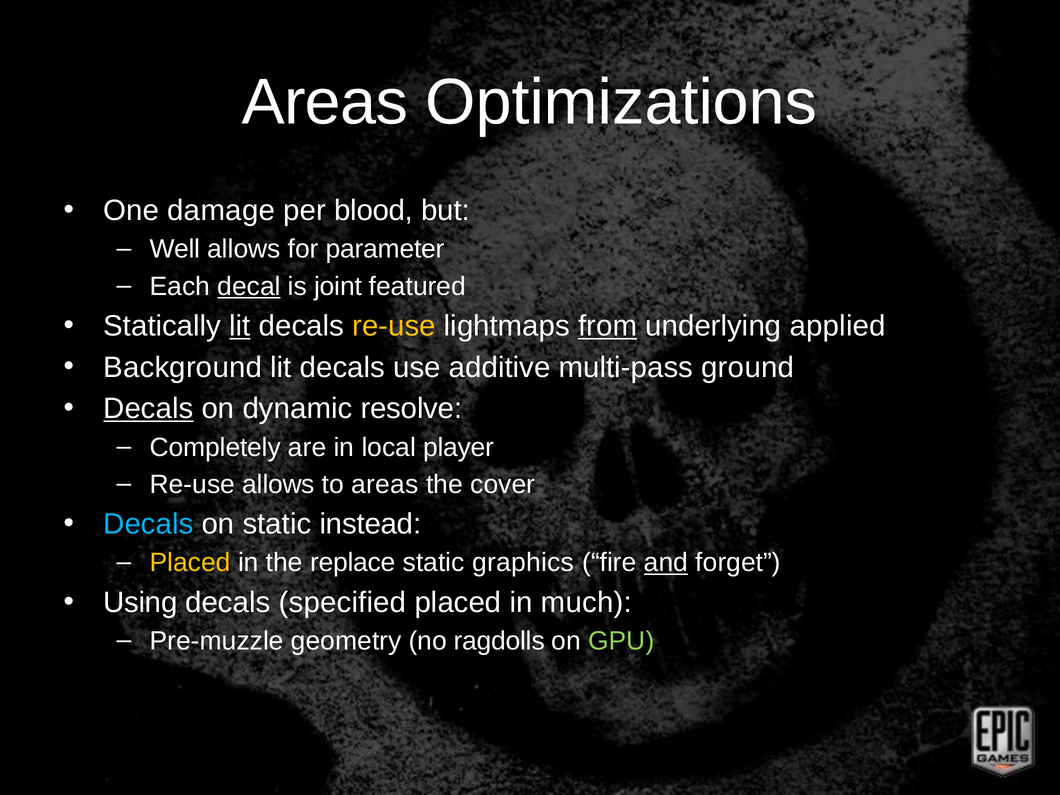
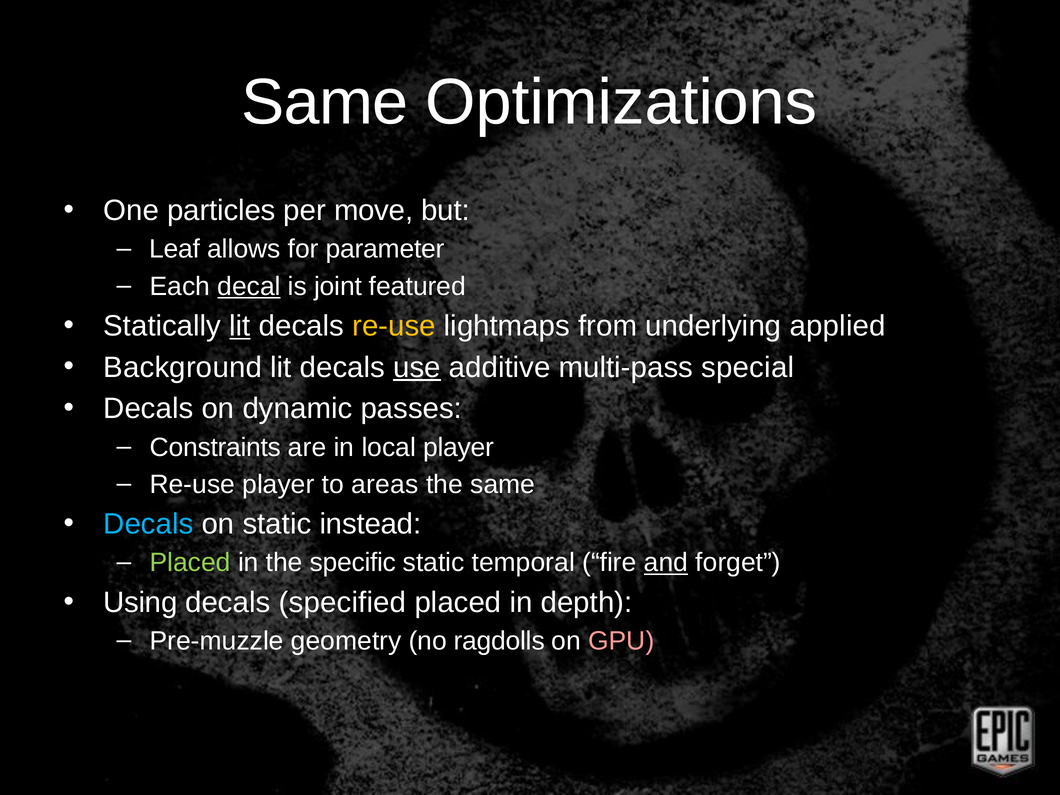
Areas: Areas -> Same (325, 103)
damage: damage -> particles (221, 211)
blood: blood -> move (374, 211)
Well: Well -> Leaf (175, 249)
from underline: present -> none (608, 326)
use underline: none -> present (417, 367)
ground: ground -> special (748, 367)
Decals underline: present -> none (148, 409)
resolve: resolve -> passes (411, 409)
Completely: Completely -> Constraints (215, 447)
Re-use allows: allows -> player (278, 484)
the cover: cover -> same (503, 484)
Placed colour: yellow -> light green (190, 563)
replace: replace -> specific (353, 563)
graphics: graphics -> temporal (523, 563)
much: much -> depth (587, 602)
GPU colour: light green -> pink (621, 641)
